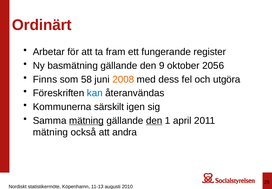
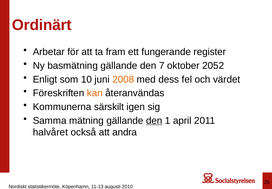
9: 9 -> 7 (162, 65)
2056: 2056 -> 2052 (213, 65)
Finns: Finns -> Enligt (45, 79)
58: 58 -> 10 (86, 79)
utgöra: utgöra -> värdet (227, 79)
kan colour: blue -> orange (95, 93)
mätning underline: present -> none (86, 120)
mätning: mätning -> halvåret (50, 132)
